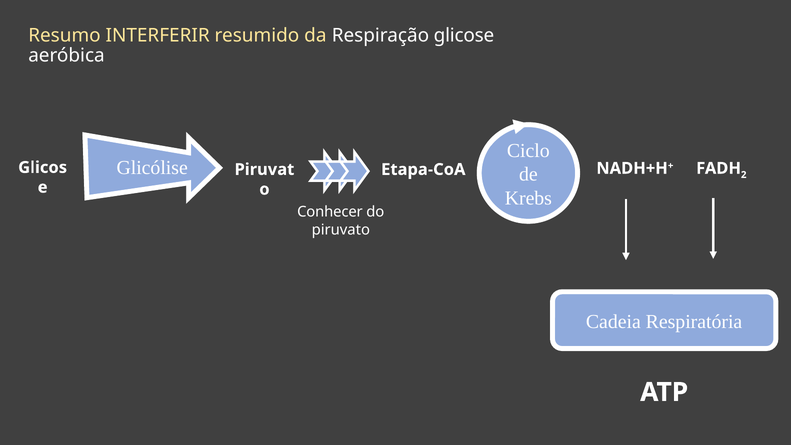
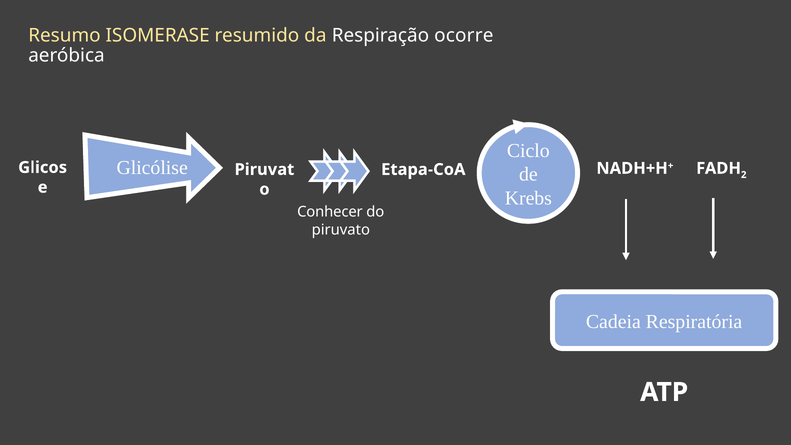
INTERFERIR: INTERFERIR -> ISOMERASE (158, 35)
glicose: glicose -> ocorre (464, 35)
